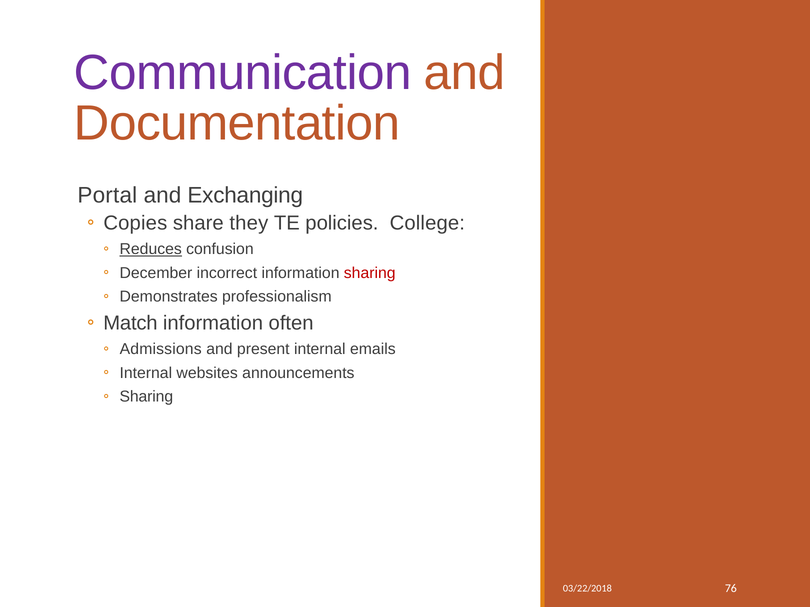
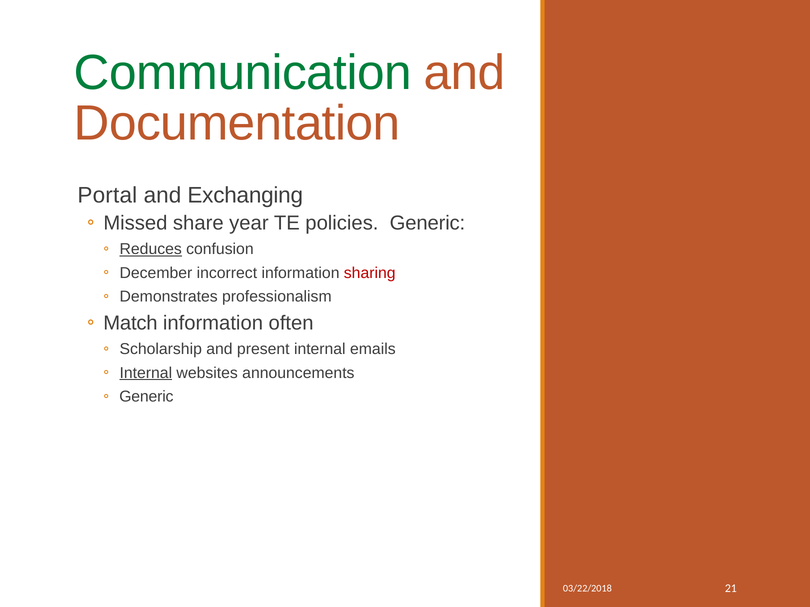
Communication colour: purple -> green (243, 73)
Copies: Copies -> Missed (135, 223)
they: they -> year (249, 223)
policies College: College -> Generic (427, 223)
Admissions: Admissions -> Scholarship (161, 349)
Internal underline: none -> present (146, 373)
Sharing: Sharing -> Generic (146, 397)
76: 76 -> 21 (731, 589)
